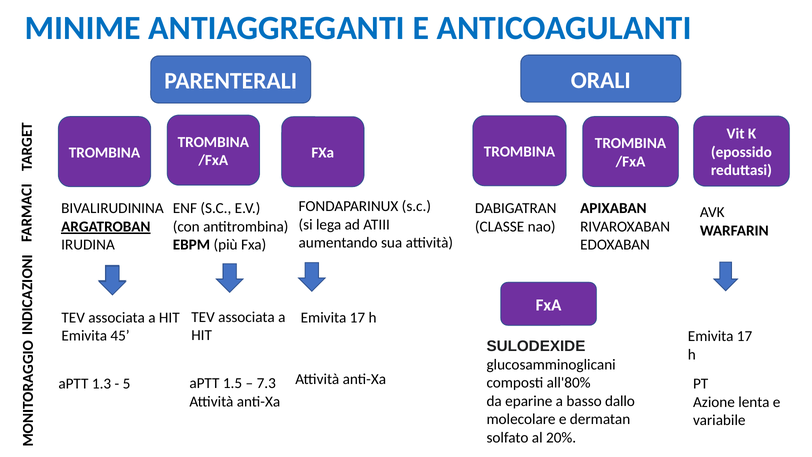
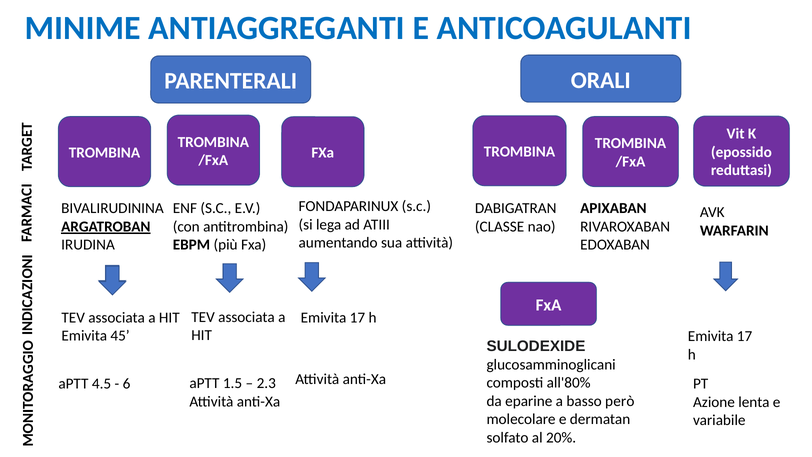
7.3: 7.3 -> 2.3 (266, 383)
1.3: 1.3 -> 4.5 (102, 383)
5: 5 -> 6 (127, 383)
dallo: dallo -> però (620, 401)
